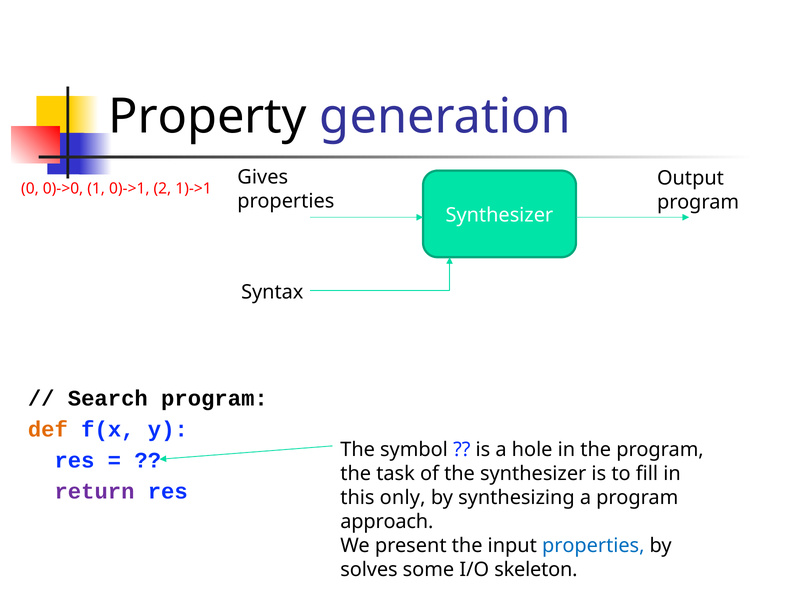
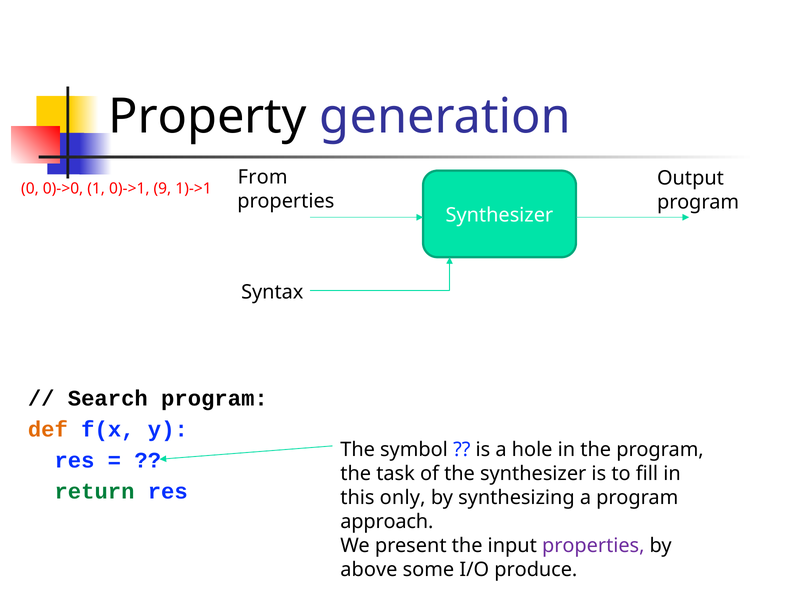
Gives: Gives -> From (263, 177)
2: 2 -> 9 (162, 188)
return colour: purple -> green (94, 491)
properties colour: blue -> purple (593, 545)
solves: solves -> above (369, 569)
skeleton: skeleton -> produce (536, 569)
